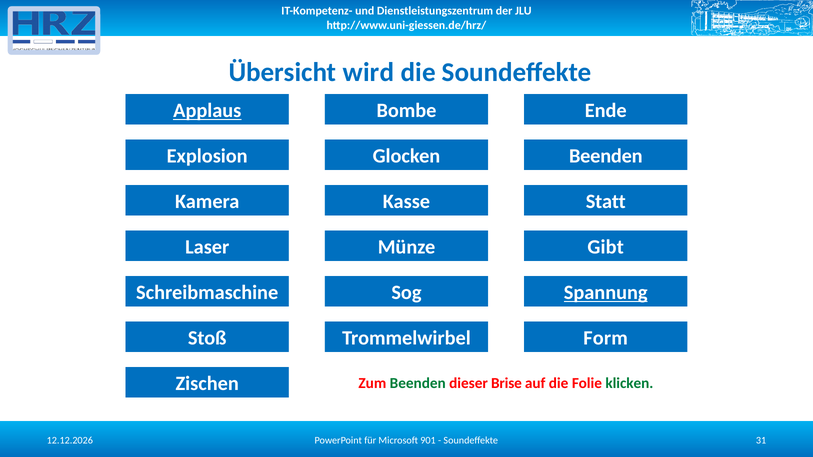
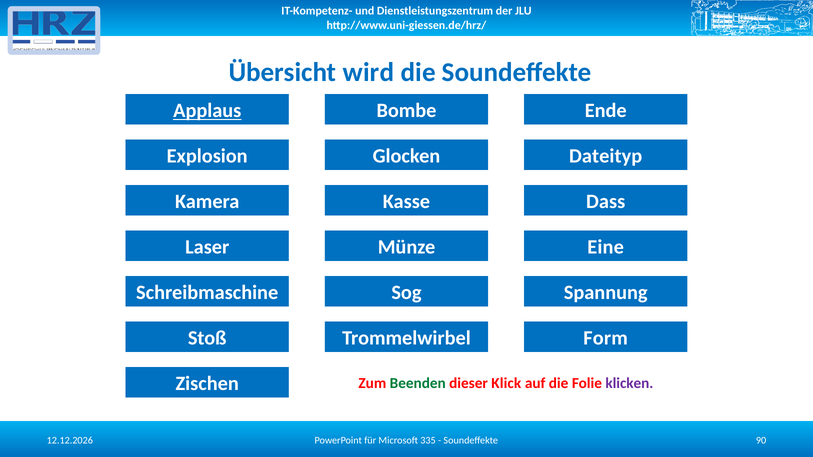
Glocken Beenden: Beenden -> Dateityp (606, 156)
Statt: Statt -> Dass (606, 202)
Gibt: Gibt -> Eine (606, 247)
Spannung underline: present -> none (606, 293)
Brise: Brise -> Klick (506, 384)
klicken colour: green -> purple (629, 384)
901: 901 -> 335 (428, 441)
31: 31 -> 90 (761, 441)
